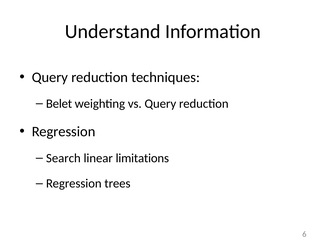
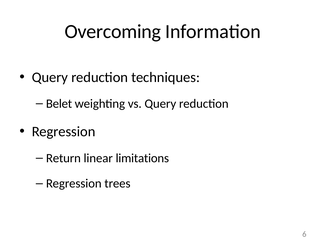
Understand: Understand -> Overcoming (113, 32)
Search: Search -> Return (63, 158)
